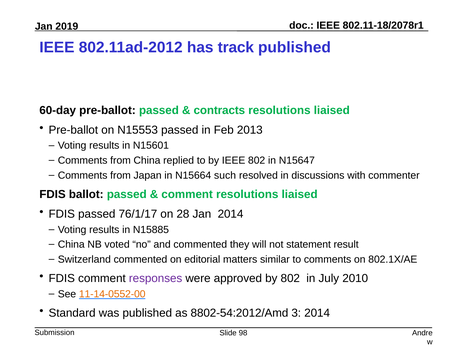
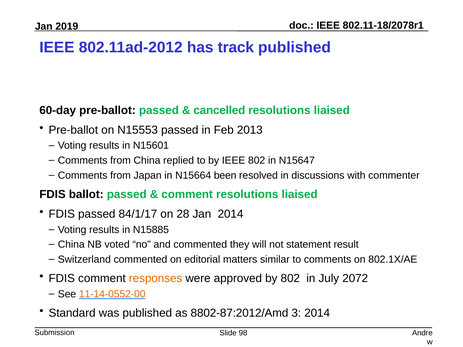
contracts: contracts -> cancelled (219, 110)
such: such -> been (225, 176)
76/1/17: 76/1/17 -> 84/1/17 (138, 214)
responses colour: purple -> orange (156, 279)
2010: 2010 -> 2072 (355, 279)
8802-54:2012/Amd: 8802-54:2012/Amd -> 8802-87:2012/Amd (239, 313)
